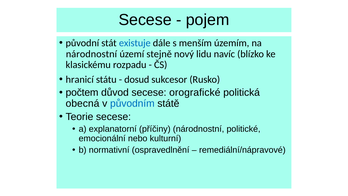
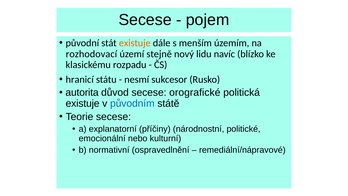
existuje colour: blue -> orange (135, 43)
národnostní: národnostní -> rozhodovací (91, 54)
dosud: dosud -> nesmí (137, 79)
počtem: počtem -> autorita (82, 92)
obecná: obecná -> existuje (83, 103)
